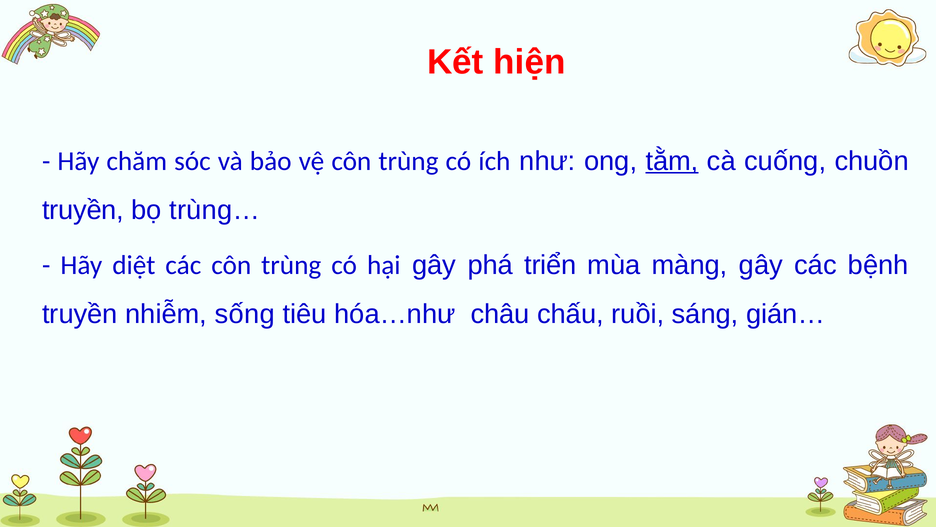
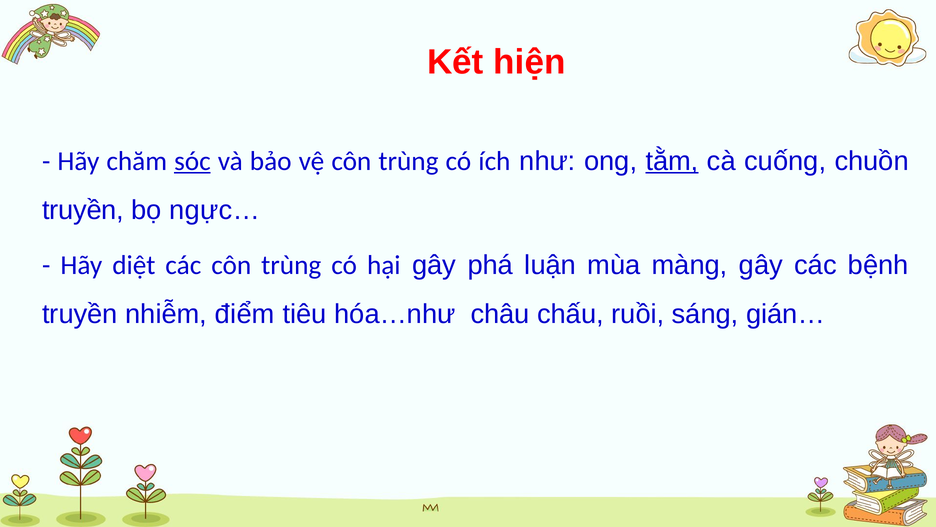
sóc underline: none -> present (192, 161)
trùng…: trùng… -> ngực… (215, 210)
triển: triển -> luận (550, 265)
sống: sống -> điểm (245, 314)
